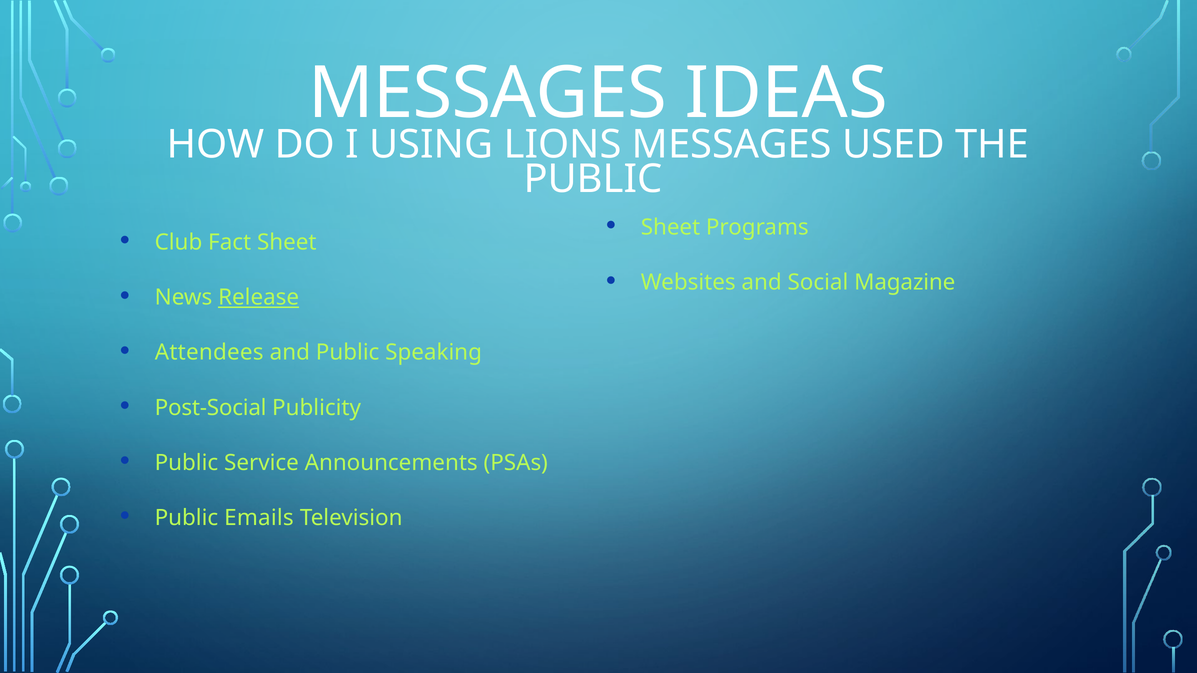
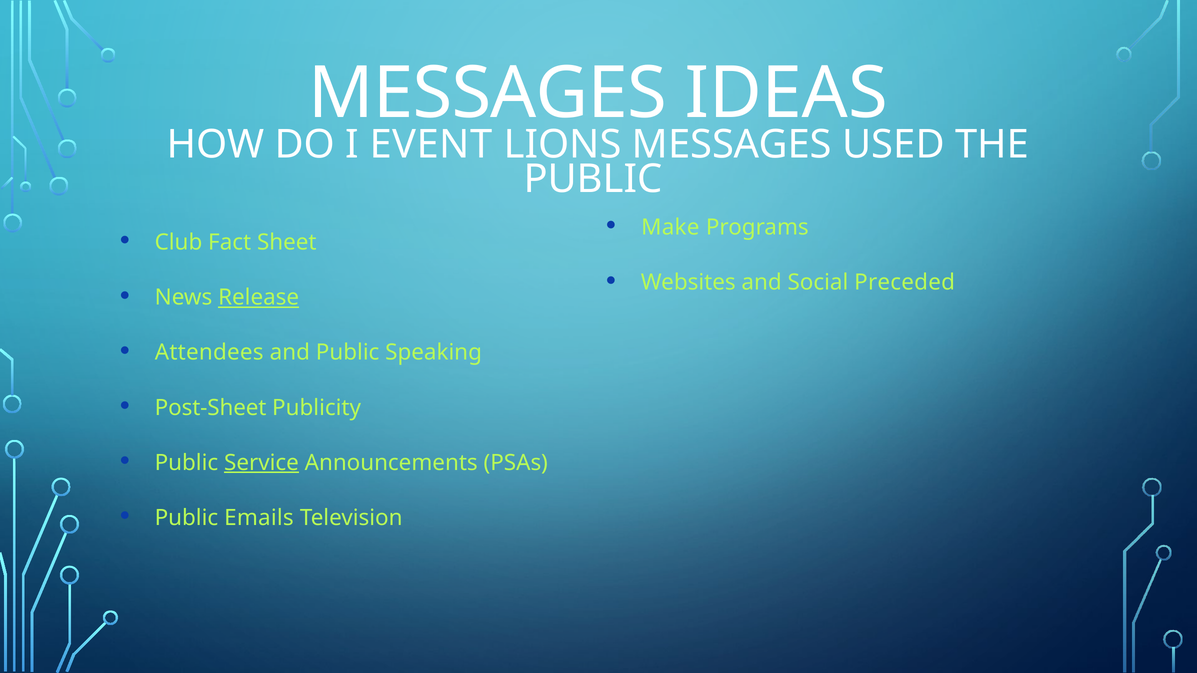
USING: USING -> EVENT (431, 144)
Sheet: Sheet -> Make (670, 228)
Magazine: Magazine -> Preceded (905, 283)
Post-Social: Post-Social -> Post-Sheet (211, 408)
Service underline: none -> present (261, 463)
